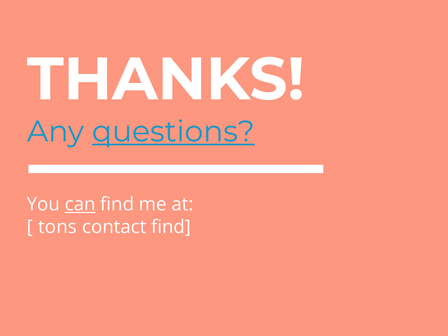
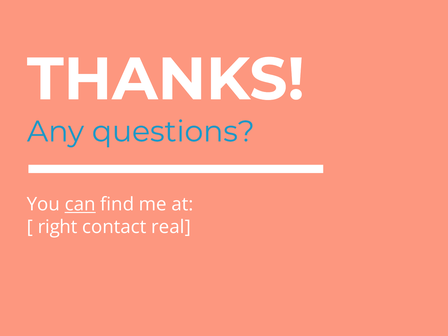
questions underline: present -> none (173, 132)
tons: tons -> right (58, 227)
contact find: find -> real (171, 227)
